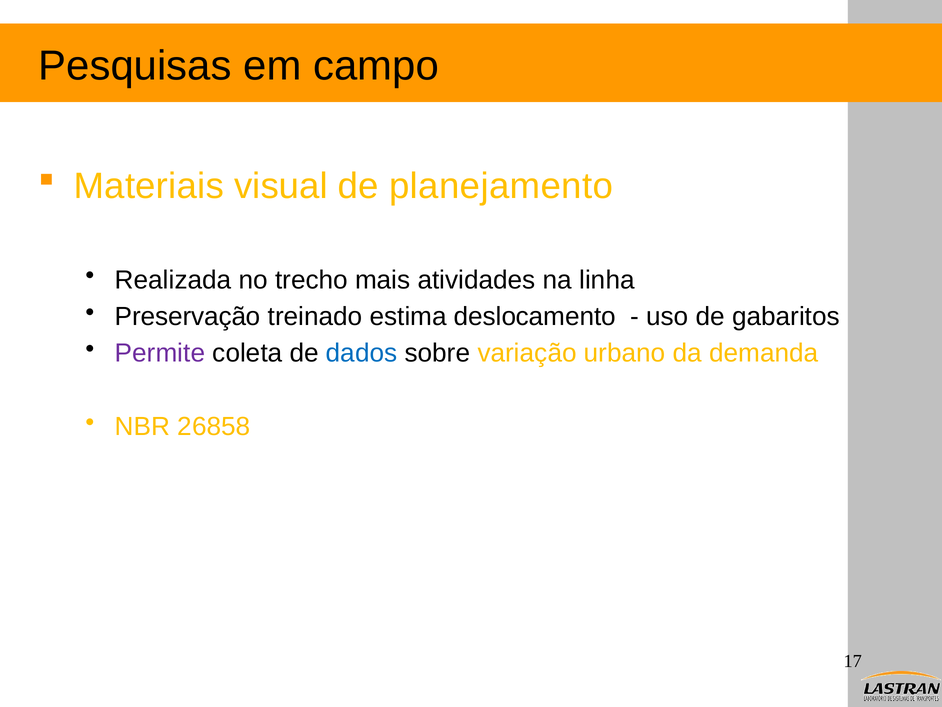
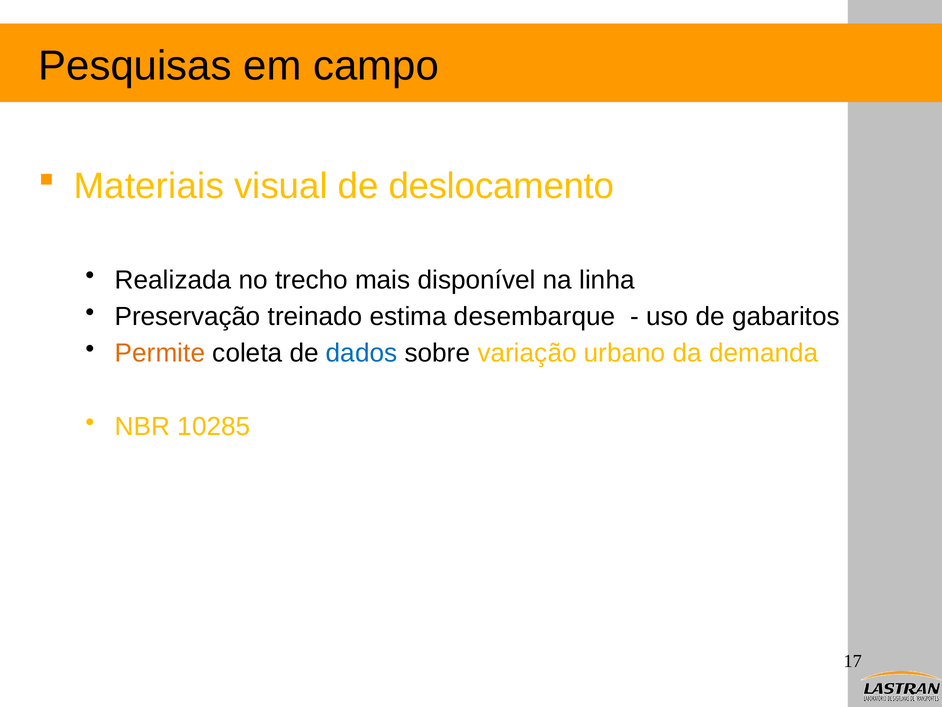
planejamento: planejamento -> deslocamento (501, 186)
atividades: atividades -> disponível (477, 280)
deslocamento: deslocamento -> desembarque (535, 316)
Permite colour: purple -> orange (160, 353)
26858: 26858 -> 10285 (214, 426)
